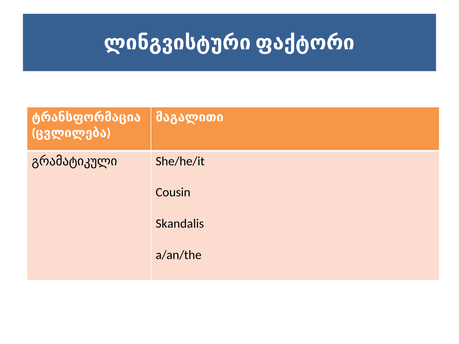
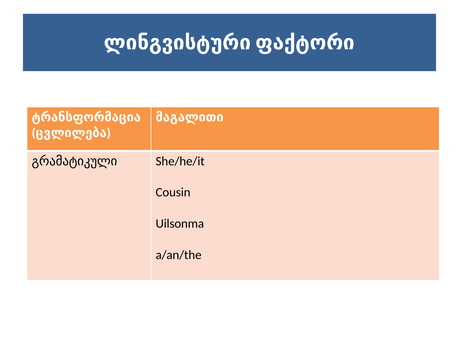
Skandalis: Skandalis -> Uilsonma (180, 224)
